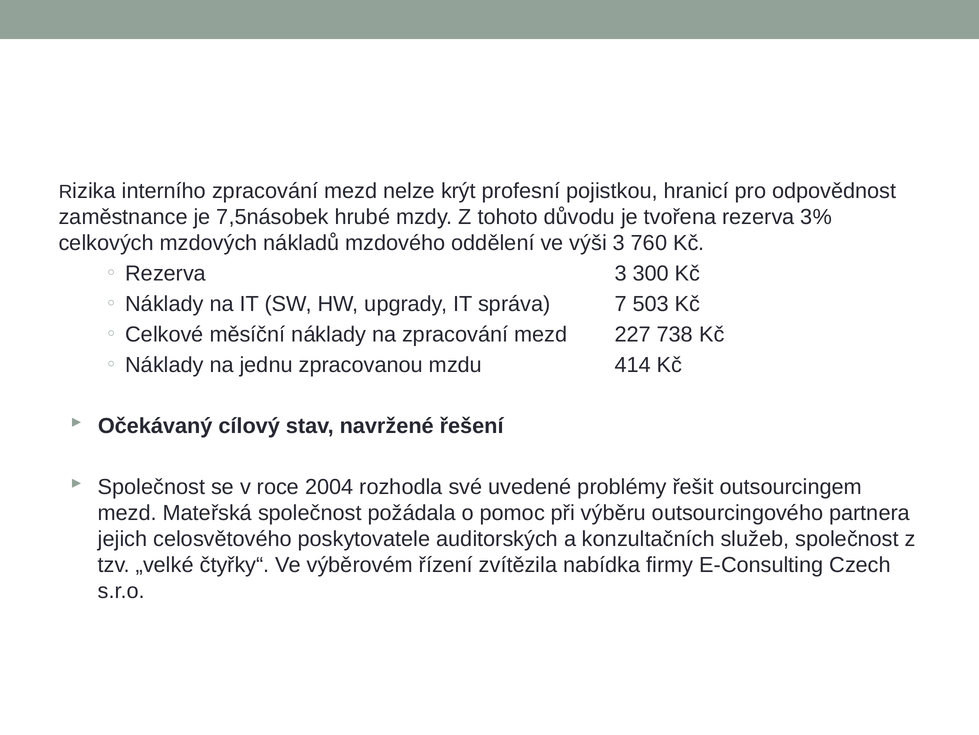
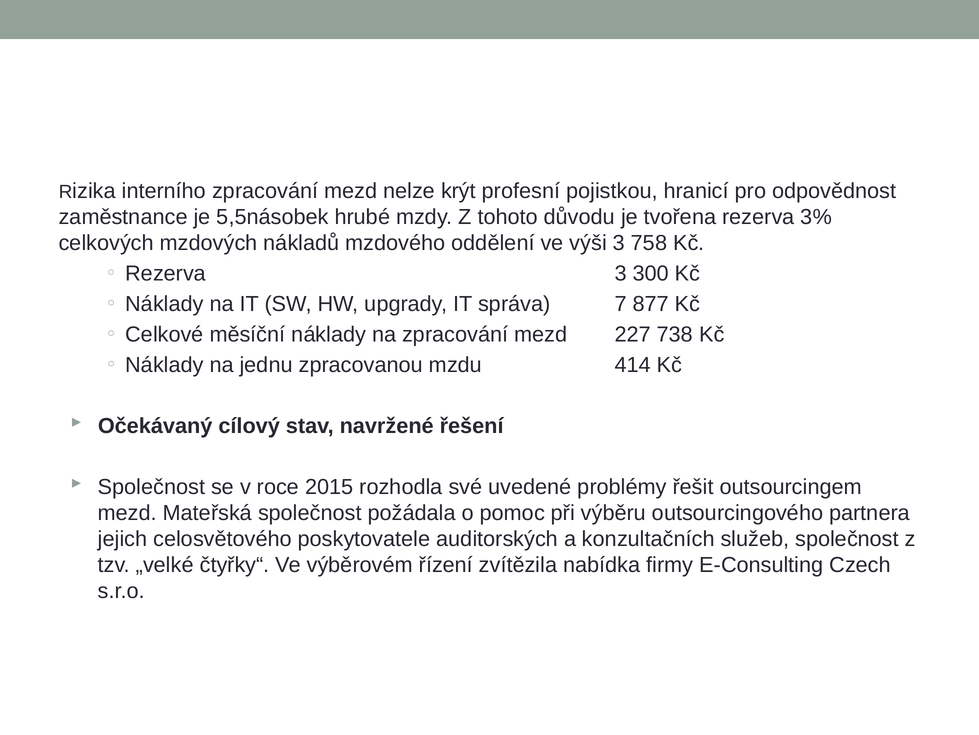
7,5násobek: 7,5násobek -> 5,5násobek (273, 217)
760: 760 -> 758 (649, 243)
503: 503 -> 877 (651, 304)
2004: 2004 -> 2015 (329, 486)
